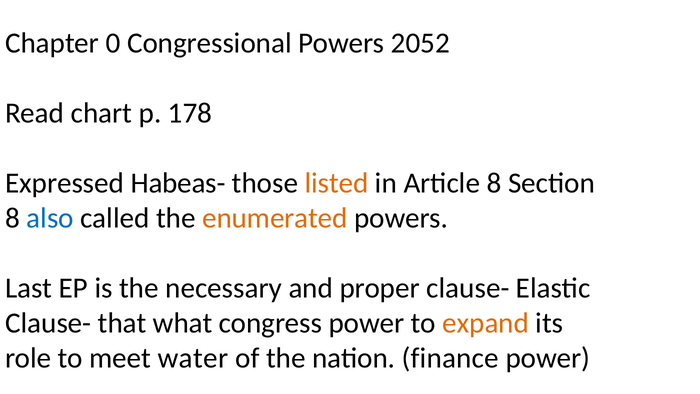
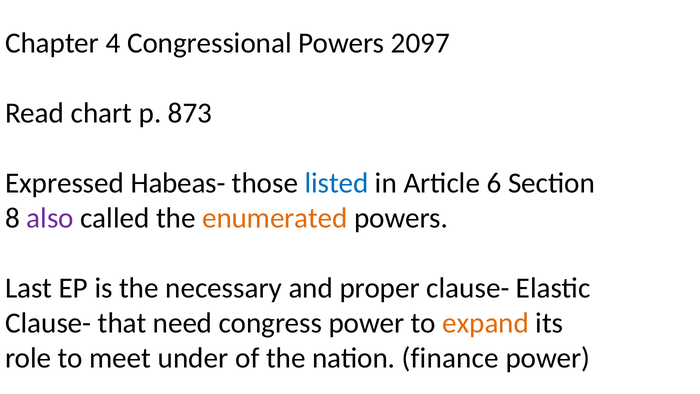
0: 0 -> 4 (113, 43)
2052: 2052 -> 2097 (420, 43)
178: 178 -> 873 (190, 113)
listed colour: orange -> blue (337, 183)
Article 8: 8 -> 6 (494, 183)
also colour: blue -> purple (50, 218)
what: what -> need (183, 323)
water: water -> under (193, 358)
